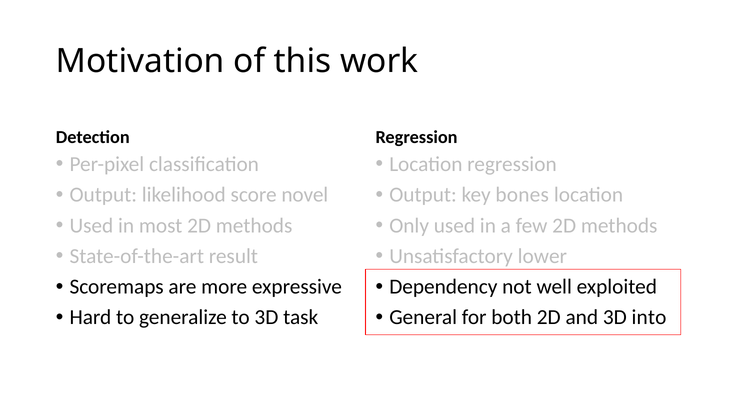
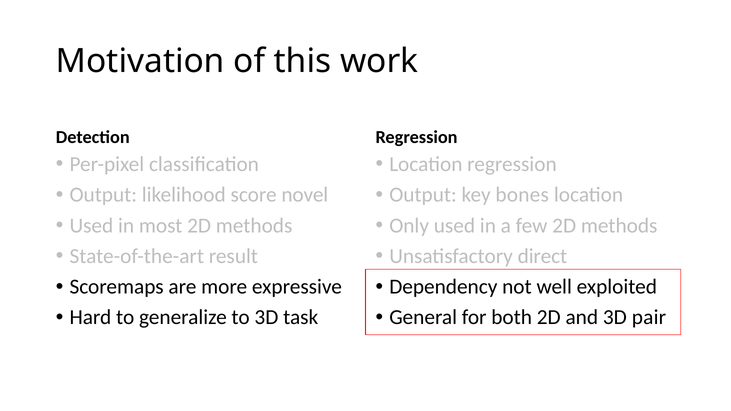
lower: lower -> direct (542, 256)
into: into -> pair (649, 318)
